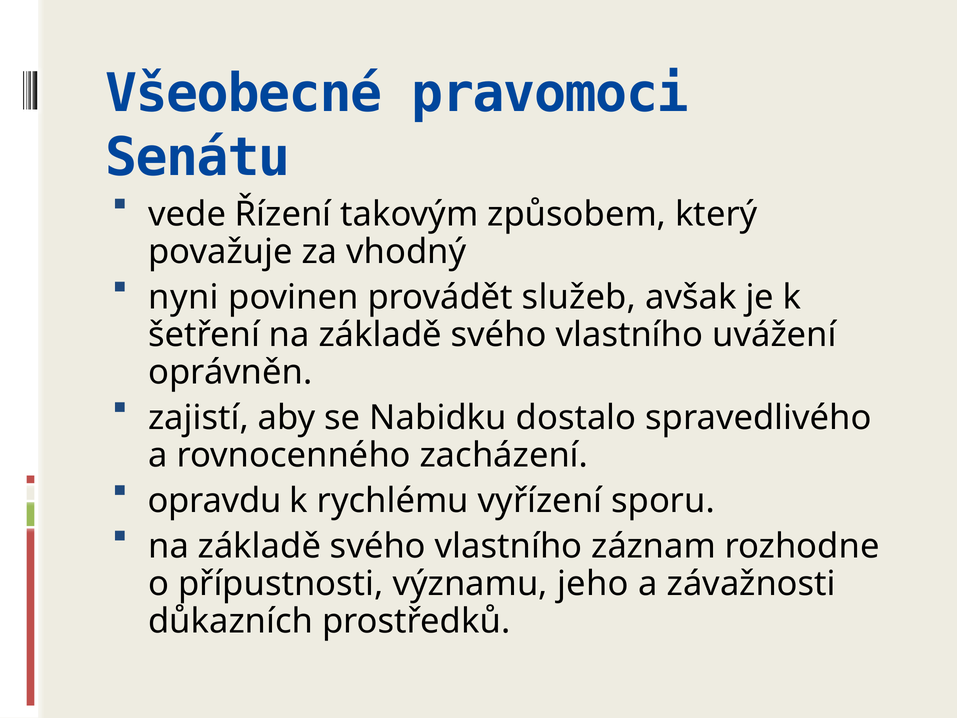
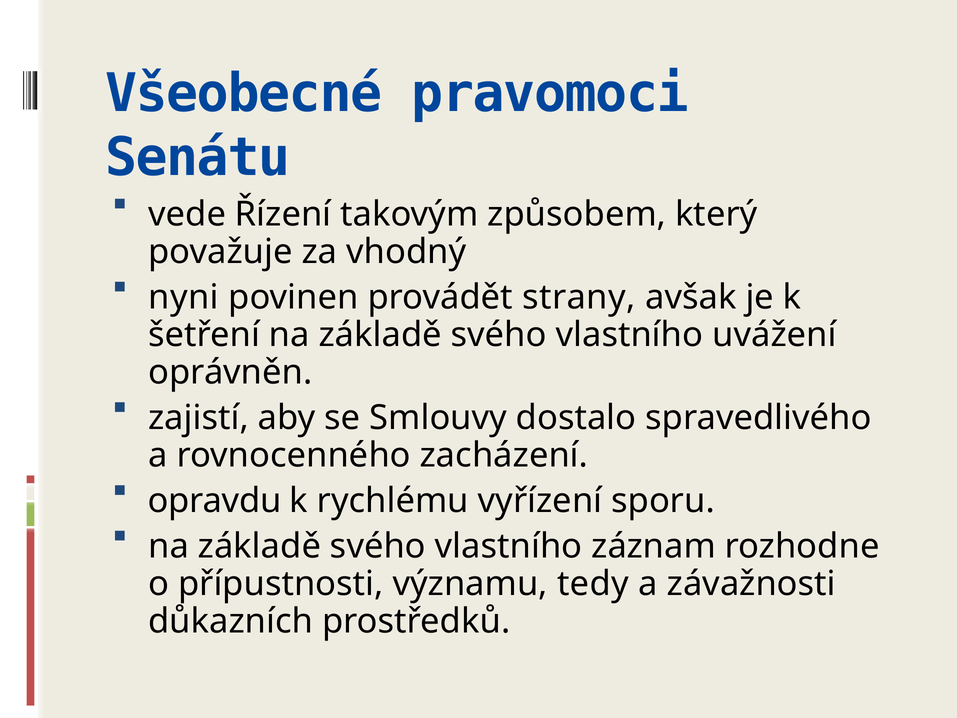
služeb: služeb -> strany (579, 297)
Nabidku: Nabidku -> Smlouvy (438, 418)
jeho: jeho -> tedy (593, 584)
